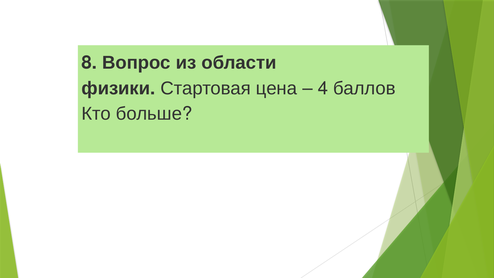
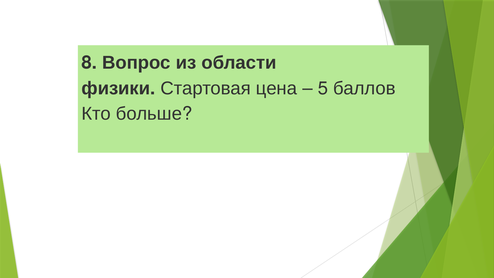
4: 4 -> 5 (323, 88)
